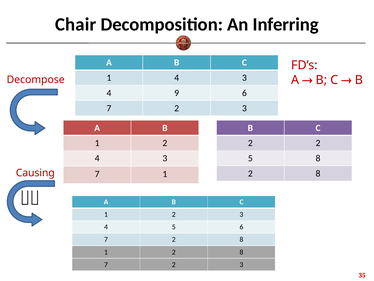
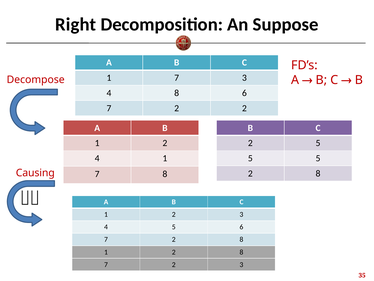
Chair: Chair -> Right (76, 24)
Inferring: Inferring -> Suppose (286, 24)
4: 4 -> 7 (177, 78)
4 9: 9 -> 8 (177, 93)
3: 3 -> 2 (244, 108)
2 2: 2 -> 5 (318, 143)
3: 3 -> 1 (165, 158)
8: 8 -> 5 (318, 158)
7 1: 1 -> 8 (165, 174)
